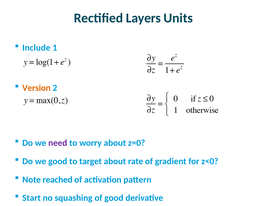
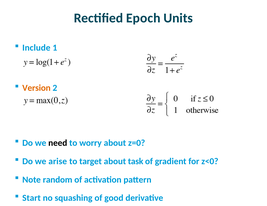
Layers: Layers -> Epoch (143, 18)
need colour: purple -> black (58, 143)
we good: good -> arise (58, 162)
rate: rate -> task (136, 162)
reached: reached -> random (58, 180)
